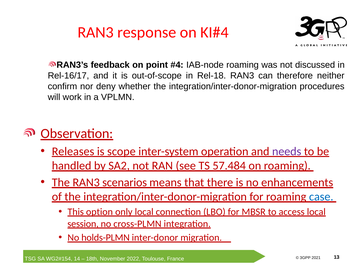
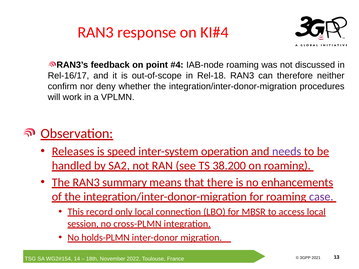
scope: scope -> speed (121, 151)
57.484: 57.484 -> 38.200 (229, 166)
scenarios: scenarios -> summary (125, 183)
case colour: blue -> purple (321, 197)
option: option -> record (99, 212)
